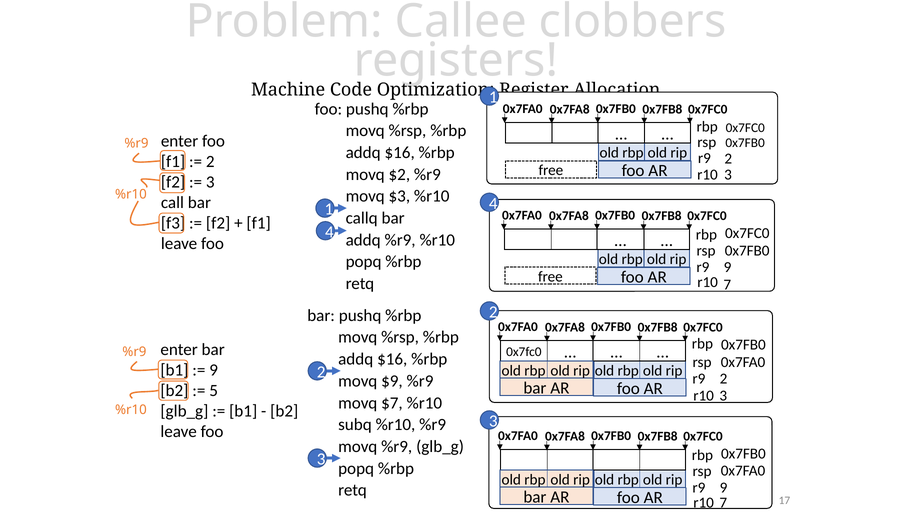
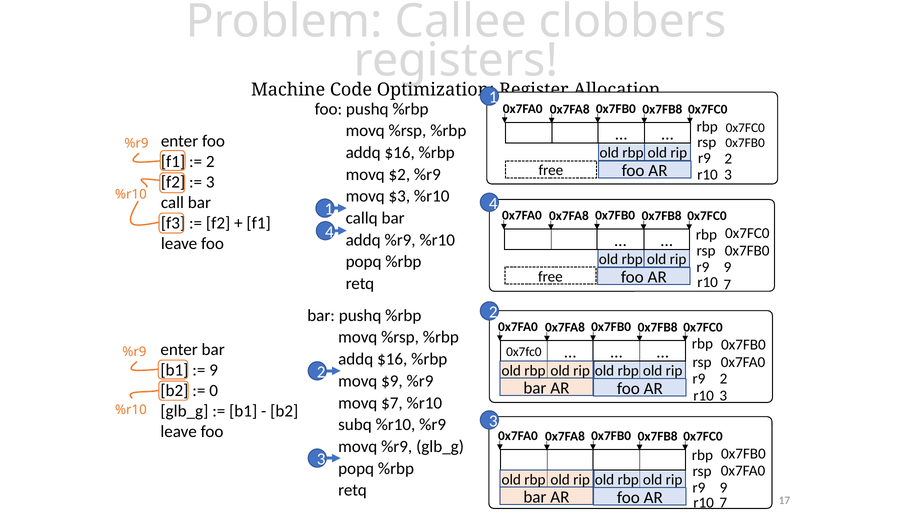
5: 5 -> 0 (214, 391)
